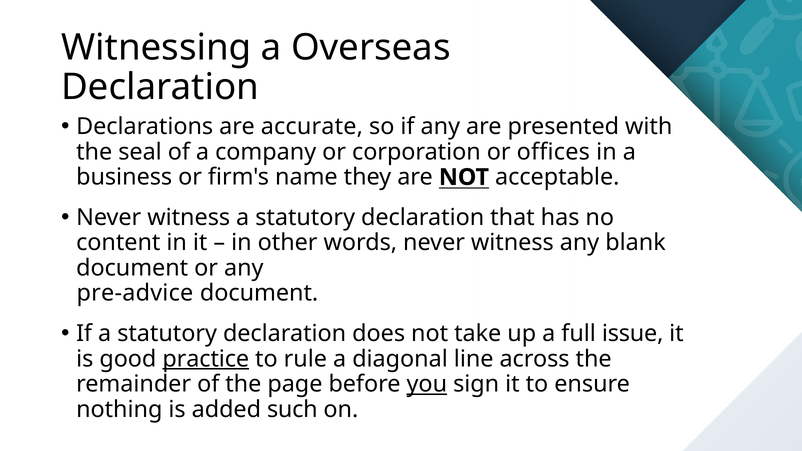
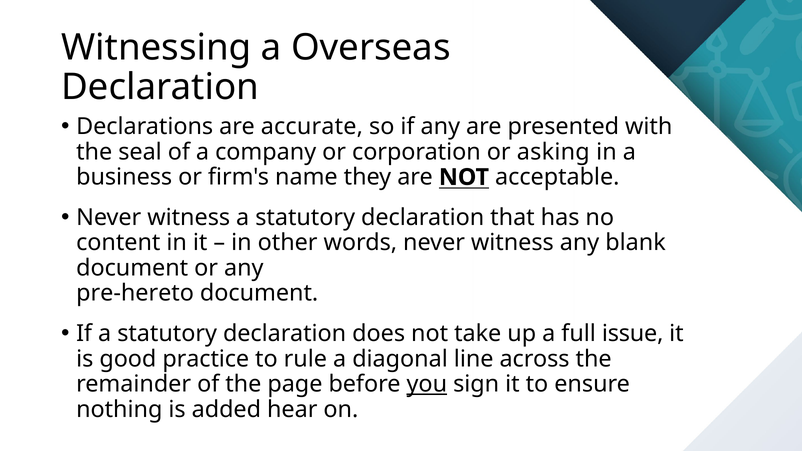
offices: offices -> asking (553, 152)
pre-advice: pre-advice -> pre-hereto (135, 293)
practice underline: present -> none (206, 359)
such: such -> hear (292, 409)
